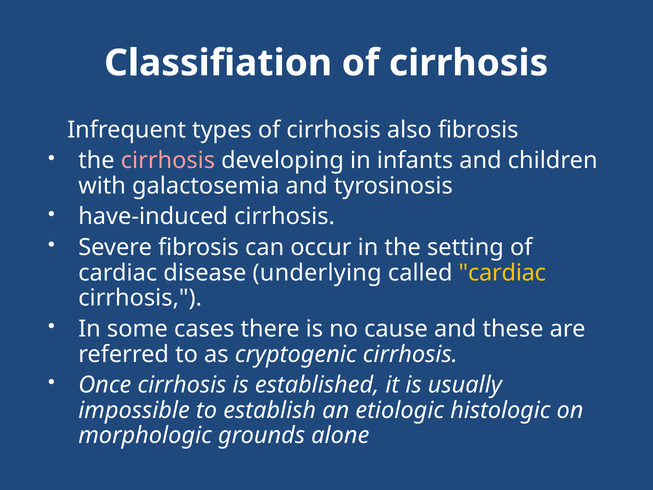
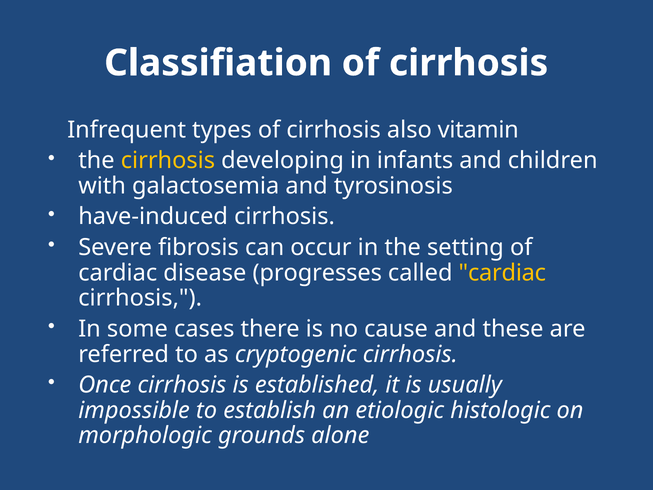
also fibrosis: fibrosis -> vitamin (478, 130)
cirrhosis colour: pink -> yellow (168, 161)
underlying: underlying -> progresses (317, 273)
